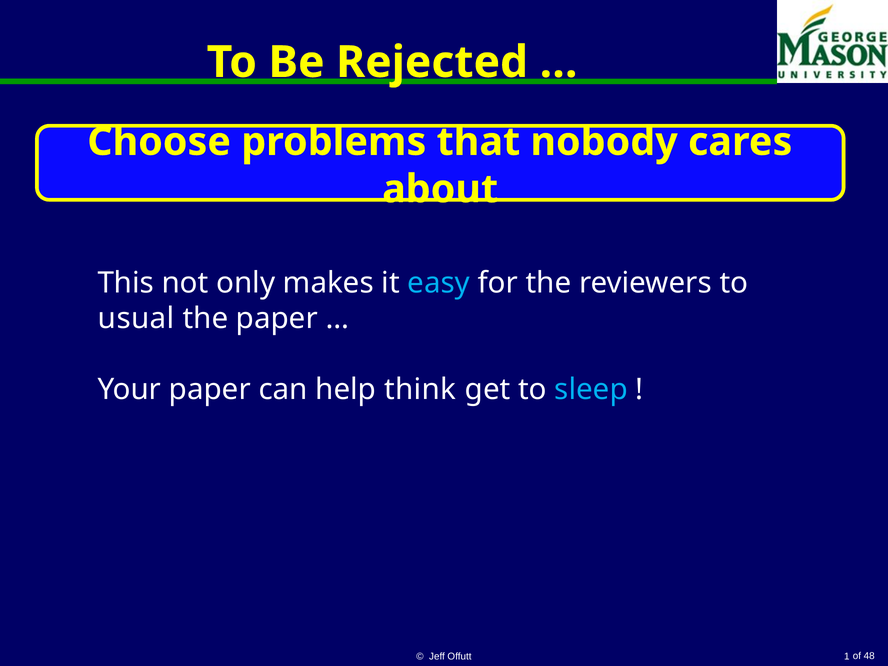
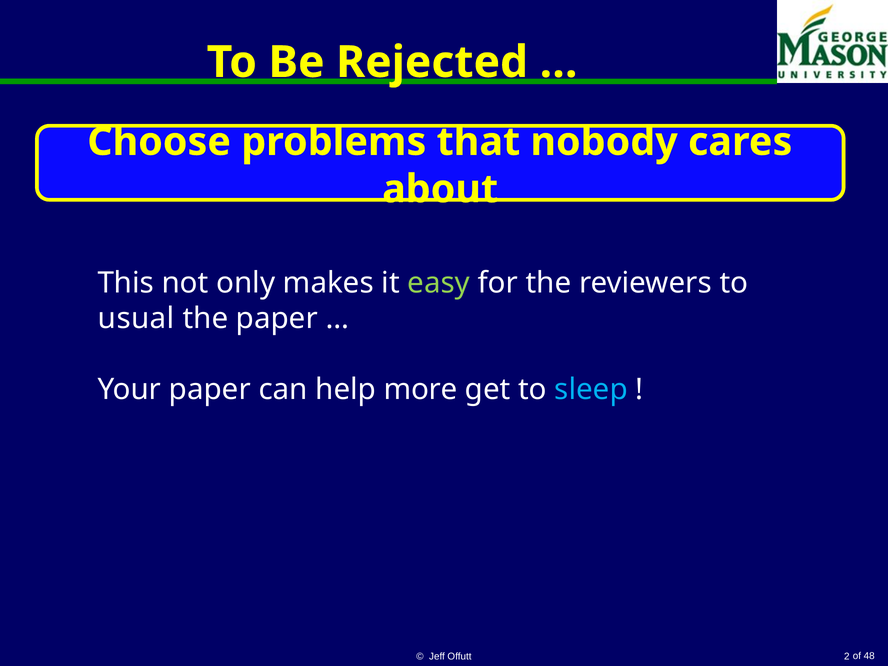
easy colour: light blue -> light green (439, 283)
think: think -> more (421, 390)
1: 1 -> 2 (847, 656)
